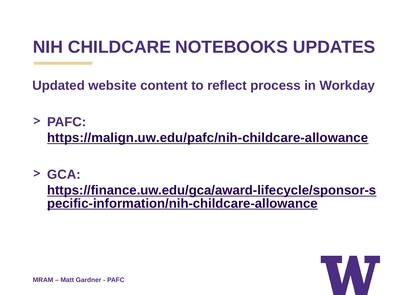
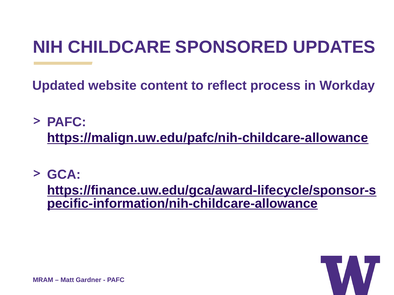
NOTEBOOKS: NOTEBOOKS -> SPONSORED (232, 47)
